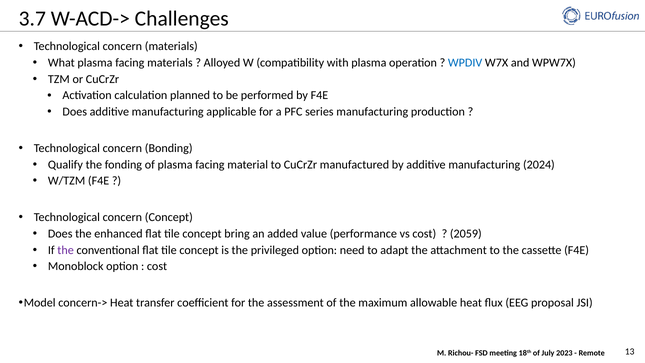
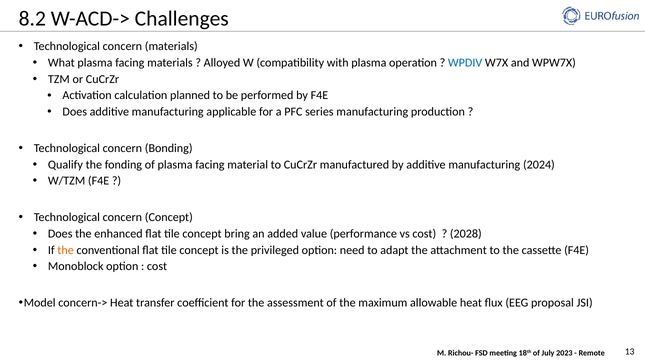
3.7: 3.7 -> 8.2 (32, 19)
2059: 2059 -> 2028 (466, 233)
the colour: purple -> orange (66, 250)
